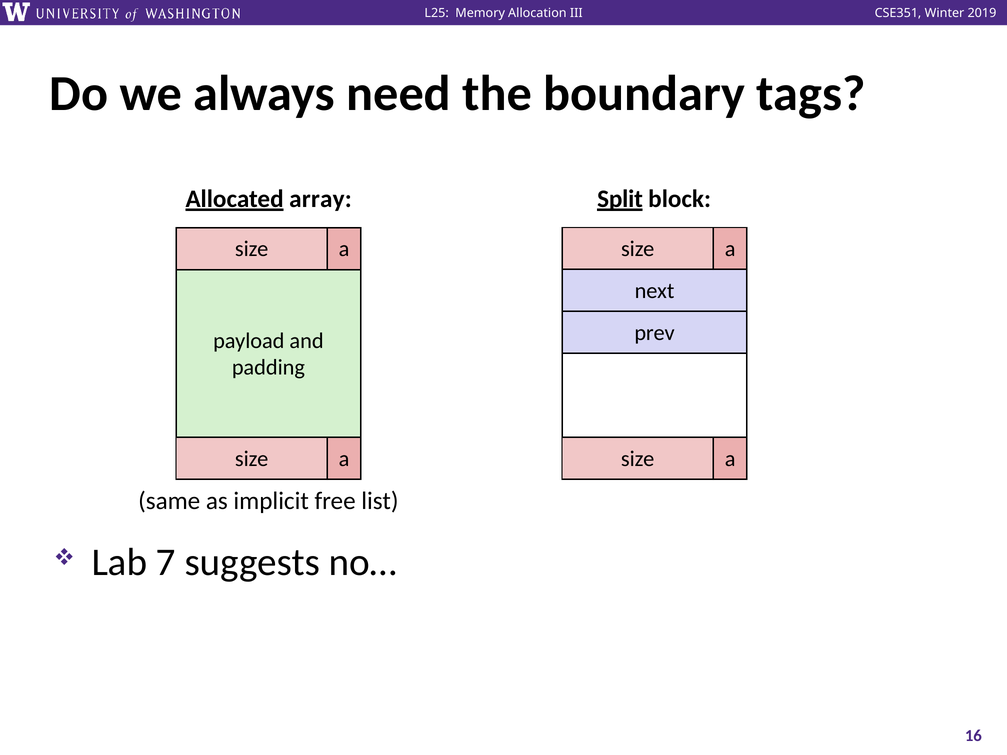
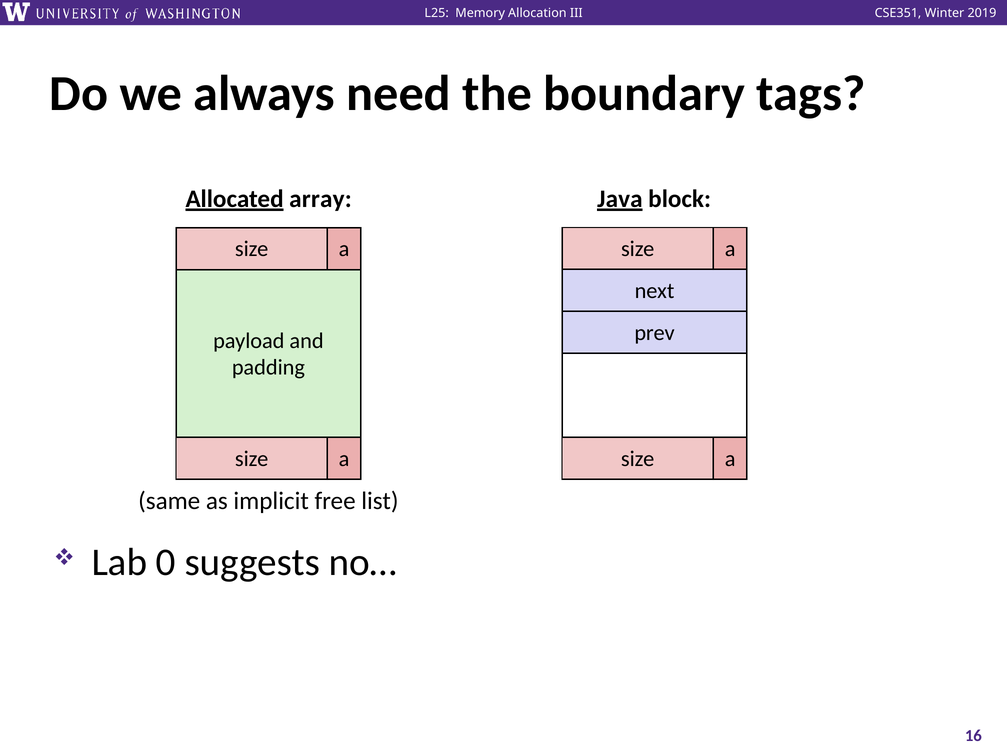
Split: Split -> Java (620, 199)
7: 7 -> 0 (166, 563)
